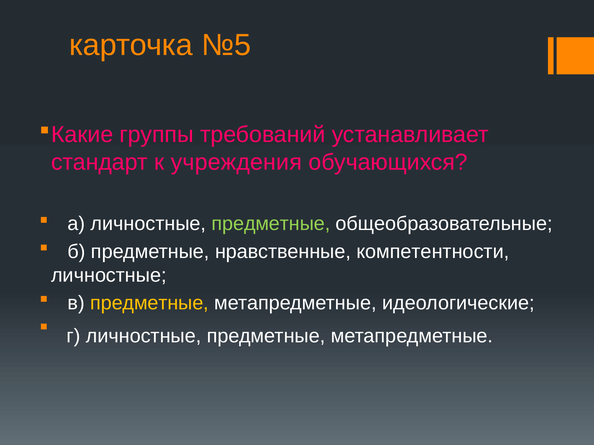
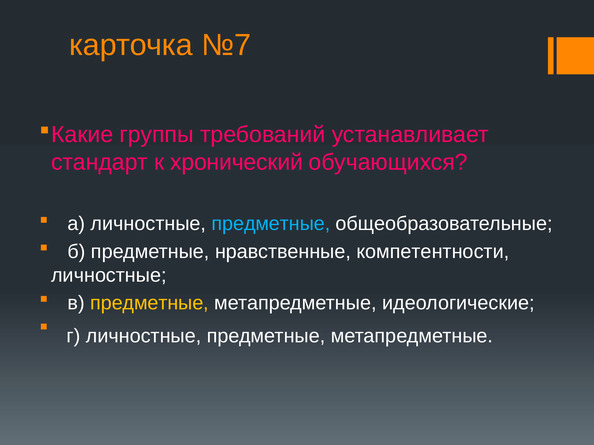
№5: №5 -> №7 (226, 45)
учреждения: учреждения -> хронический (237, 162)
предметные colour: light green -> light blue (271, 224)
